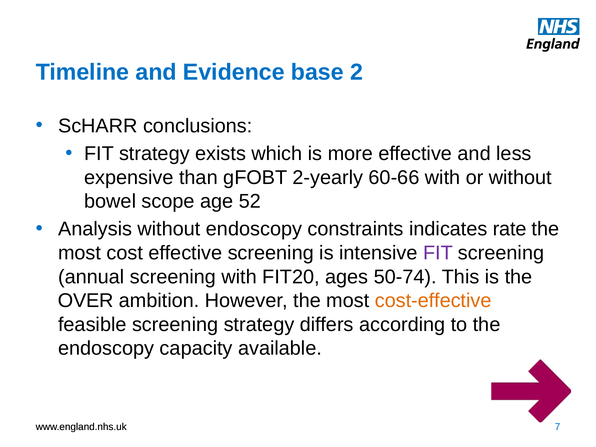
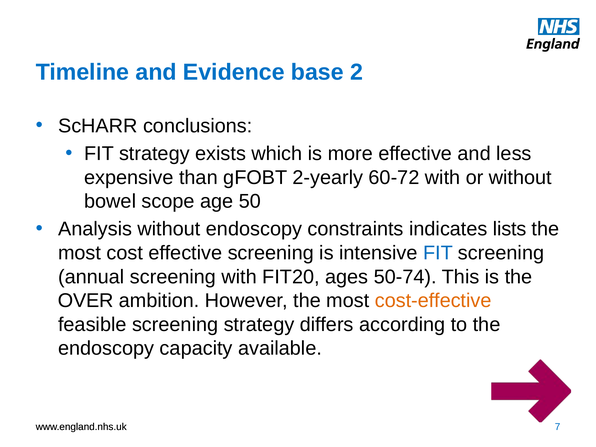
60-66: 60-66 -> 60-72 (394, 177)
52: 52 -> 50 (250, 201)
rate: rate -> lists (510, 229)
FIT colour: purple -> blue (438, 253)
